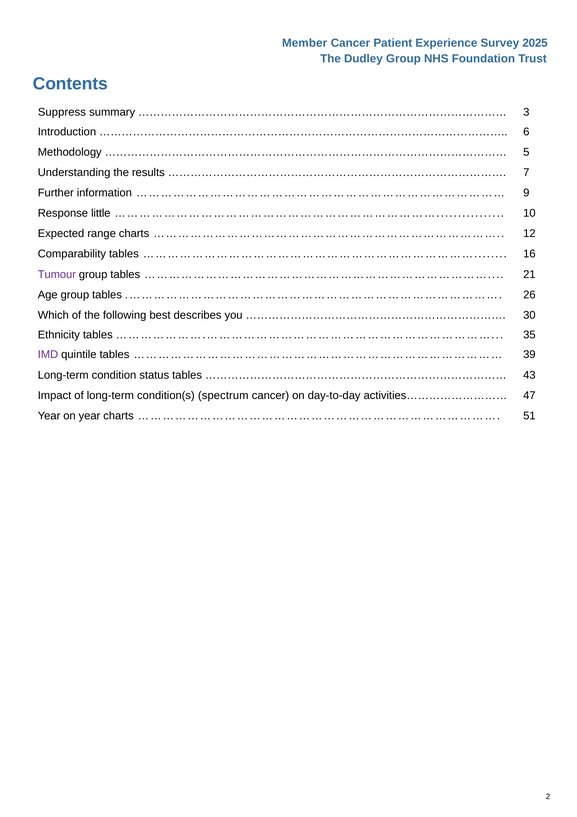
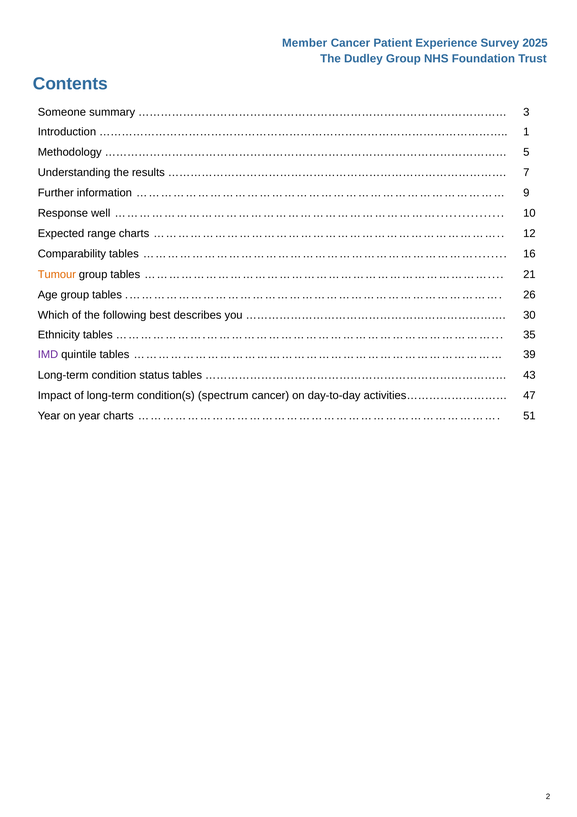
Suppress: Suppress -> Someone (62, 112)
6: 6 -> 1 (526, 132)
little: little -> well (101, 213)
Tumour colour: purple -> orange (57, 274)
